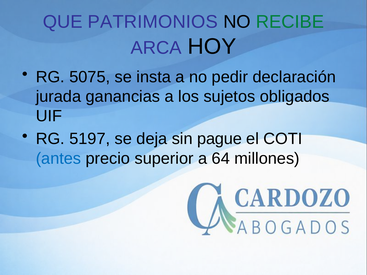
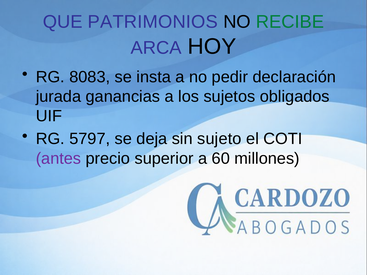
5075: 5075 -> 8083 (90, 77)
5197: 5197 -> 5797 (90, 139)
pague: pague -> sujeto (219, 139)
antes colour: blue -> purple (58, 159)
64: 64 -> 60 (221, 159)
